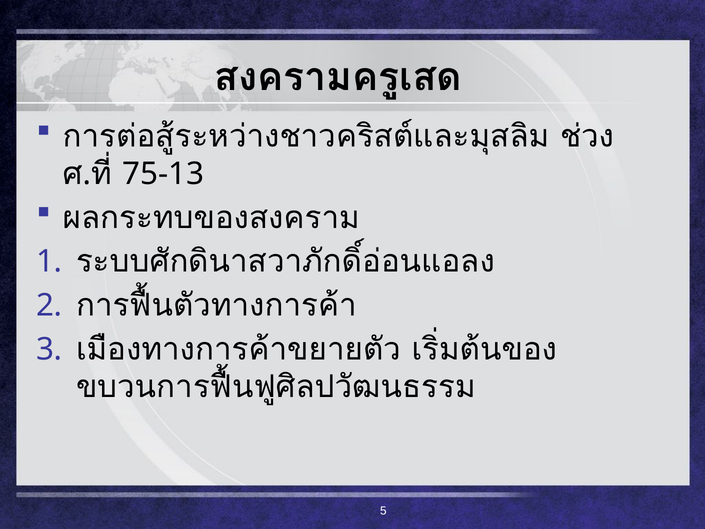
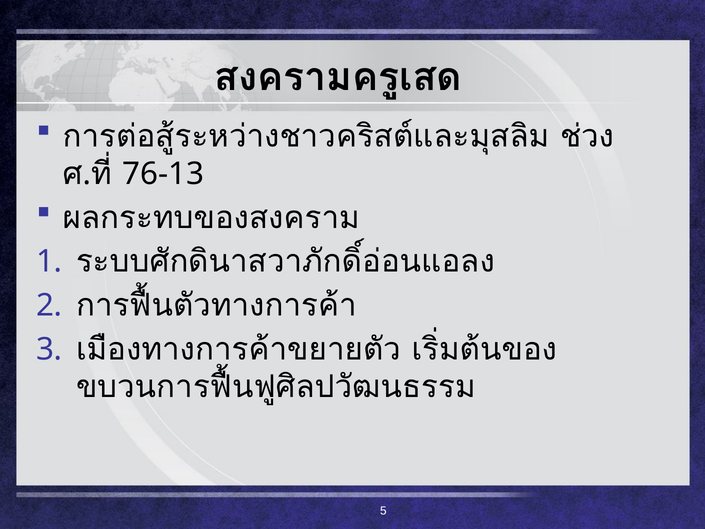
75-13: 75-13 -> 76-13 (163, 174)
